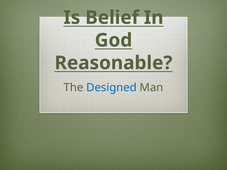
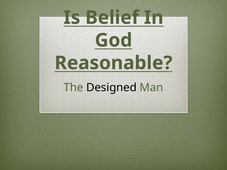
Designed colour: blue -> black (112, 88)
